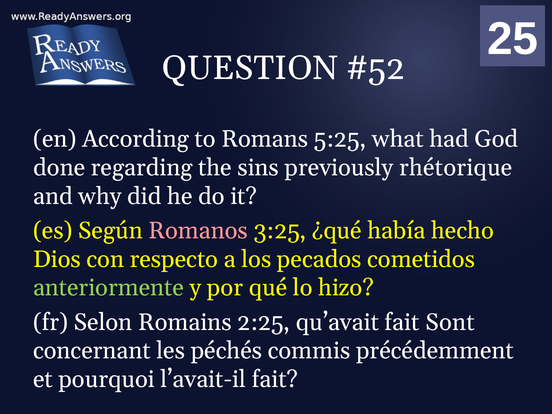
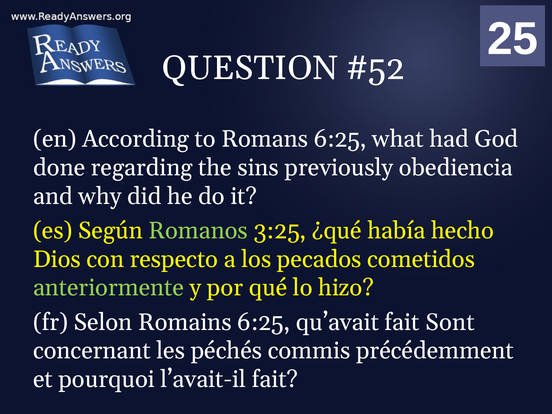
Romans 5:25: 5:25 -> 6:25 (340, 139)
rhétorique: rhétorique -> obediencia (456, 168)
Romanos colour: pink -> light green (198, 231)
Romains 2:25: 2:25 -> 6:25 (264, 322)
